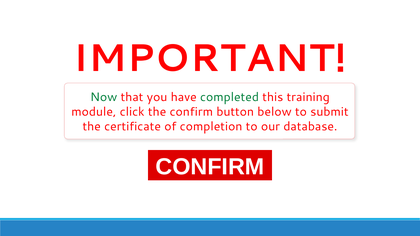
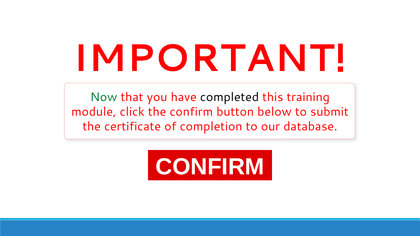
completed colour: green -> black (230, 97)
